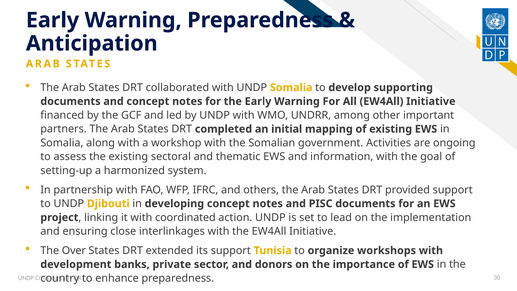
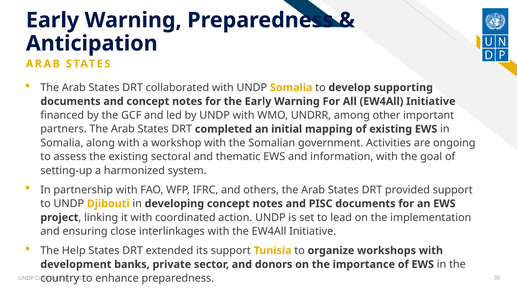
Over: Over -> Help (74, 250)
